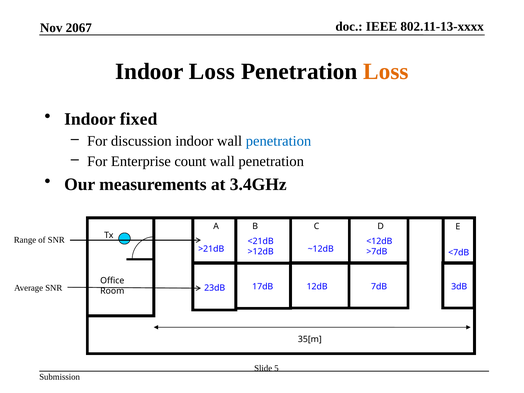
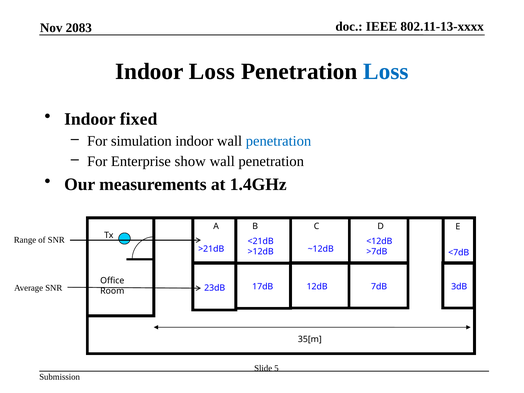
2067: 2067 -> 2083 (79, 28)
Loss colour: orange -> blue (386, 71)
discussion: discussion -> simulation (141, 141)
count: count -> show (190, 161)
3.4GHz: 3.4GHz -> 1.4GHz (258, 184)
